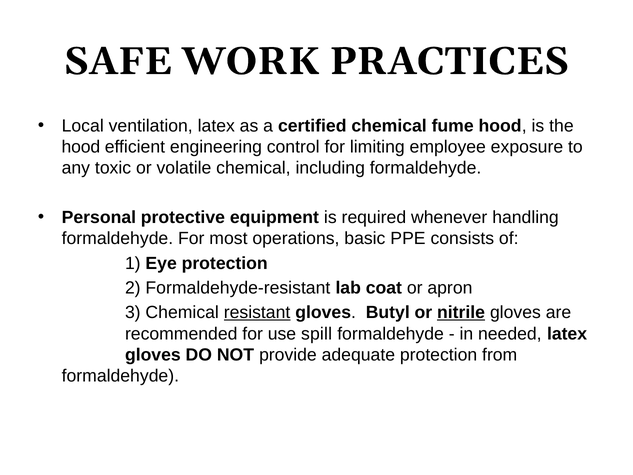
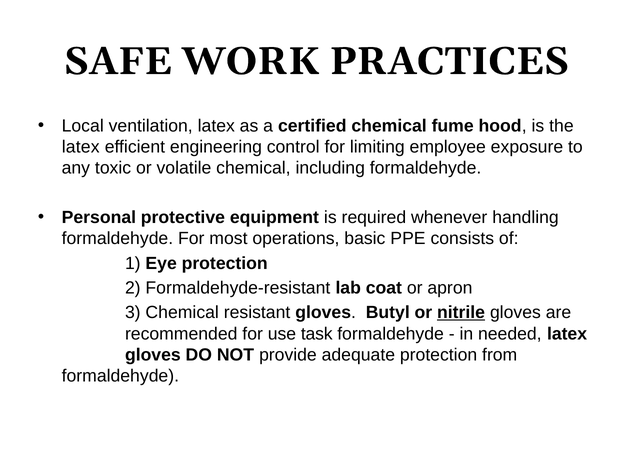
hood: hood -> latex (81, 147)
resistant underline: present -> none (257, 312)
spill: spill -> task (317, 334)
